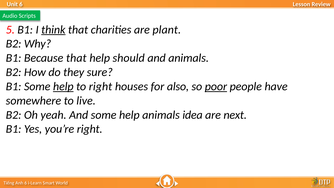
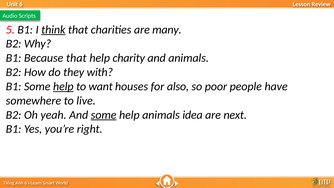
plant: plant -> many (167, 30)
should: should -> charity (129, 58)
sure: sure -> with (100, 72)
to right: right -> want (101, 86)
poor underline: present -> none (216, 86)
some underline: none -> present (104, 115)
